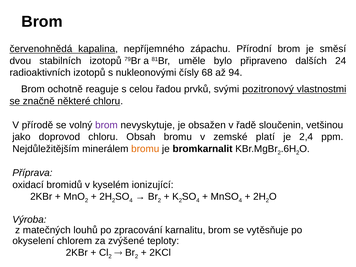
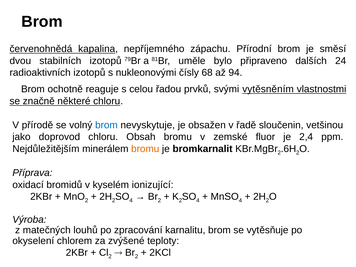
pozitronový: pozitronový -> vytěsněním (268, 89)
brom colour: purple -> blue (106, 125)
platí: platí -> fluor (265, 137)
